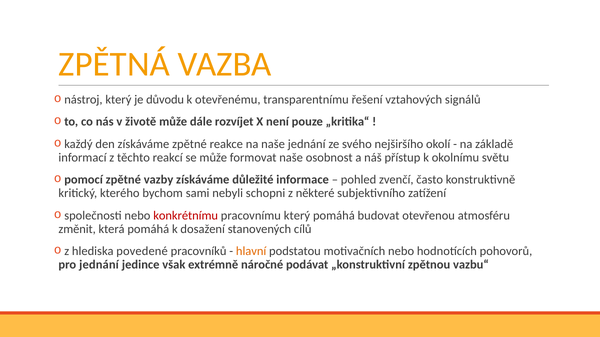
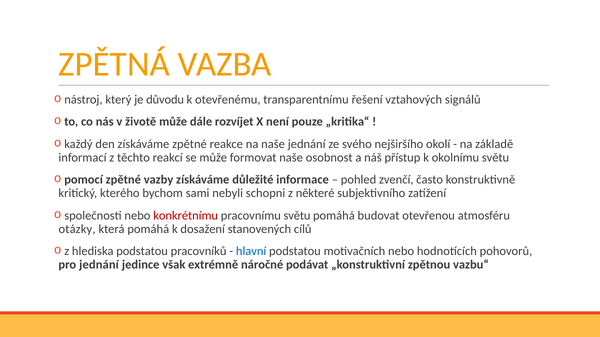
pracovnímu který: který -> světu (297, 216)
změnit: změnit -> otázky (77, 229)
hlediska povedené: povedené -> podstatou (142, 252)
hlavní colour: orange -> blue (251, 252)
